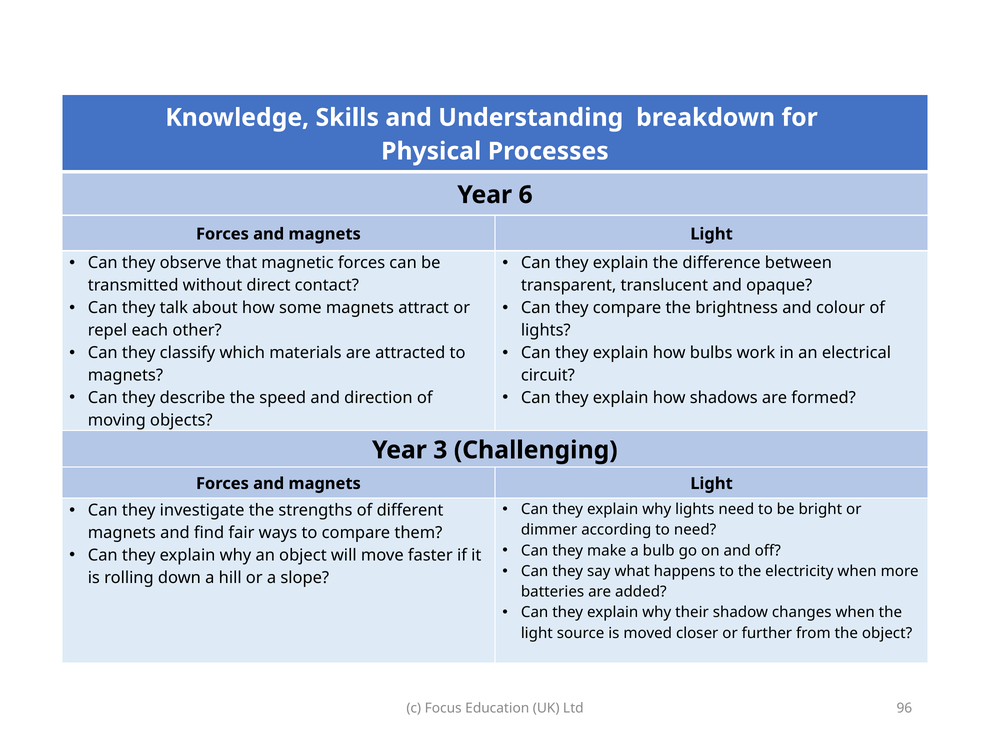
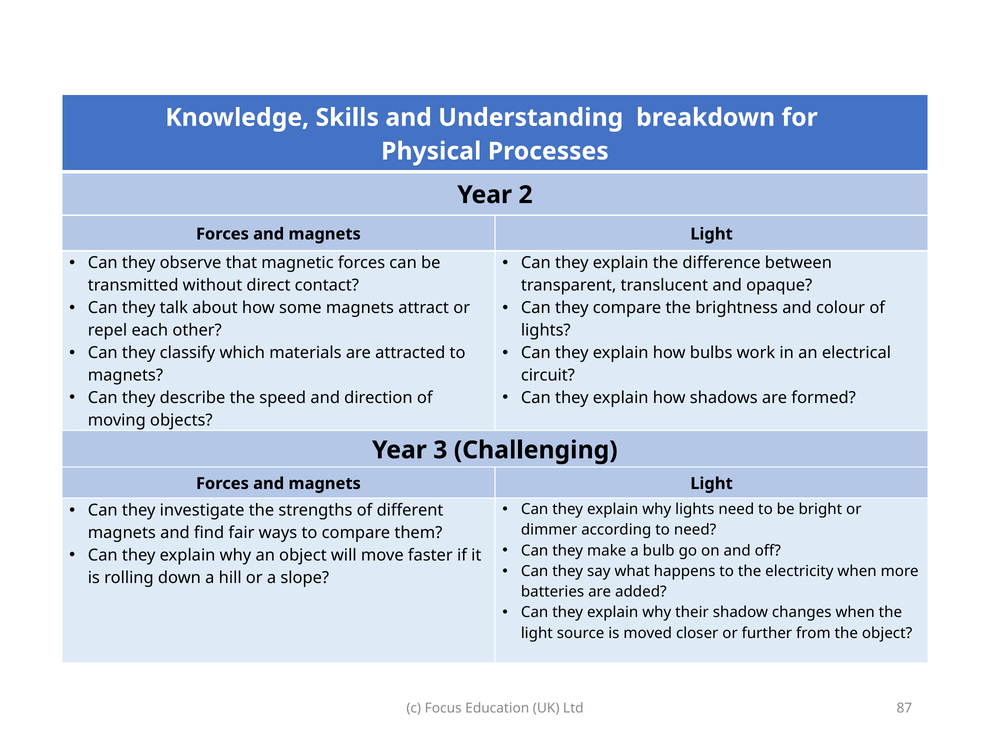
6: 6 -> 2 (526, 195)
96: 96 -> 87 (904, 708)
